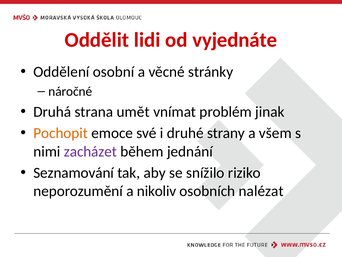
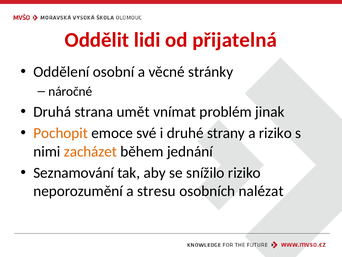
vyjednáte: vyjednáte -> přijatelná (235, 40)
a všem: všem -> riziko (275, 133)
zacházet colour: purple -> orange (90, 151)
nikoliv: nikoliv -> stresu (156, 191)
